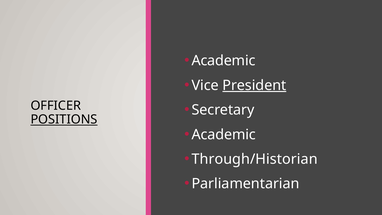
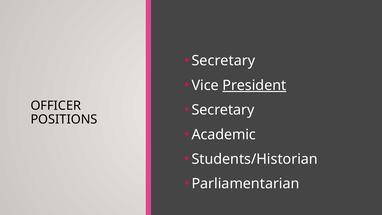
Academic: Academic -> Secretary (223, 61)
POSITIONS underline: present -> none (64, 119)
Through/Historian: Through/Historian -> Students/Historian (255, 159)
